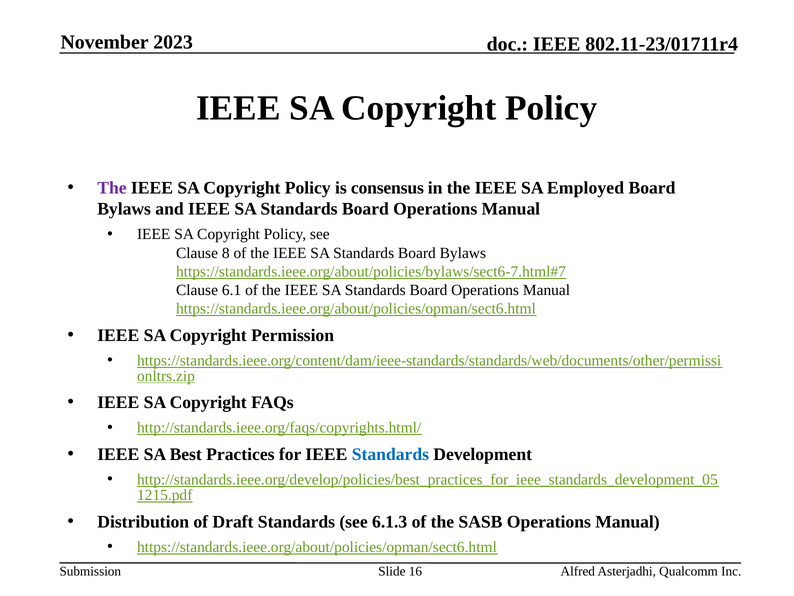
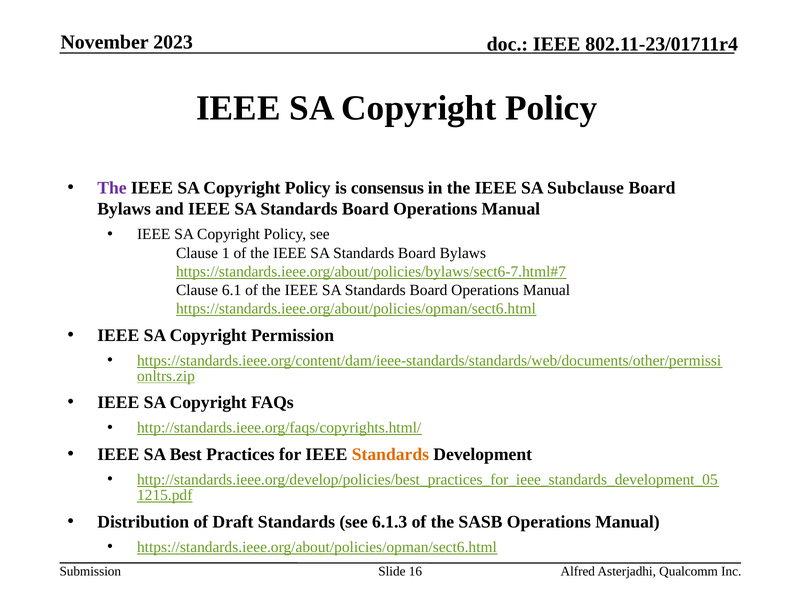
Employed: Employed -> Subclause (586, 188)
8: 8 -> 1 (226, 253)
Standards colour: blue -> orange (390, 454)
